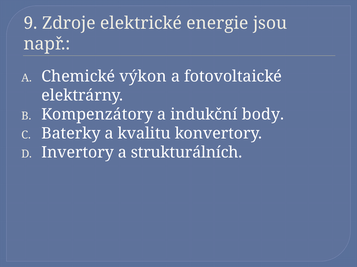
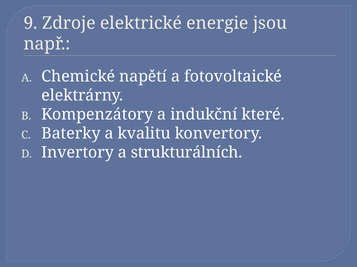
výkon: výkon -> napětí (143, 77)
body: body -> které (263, 115)
